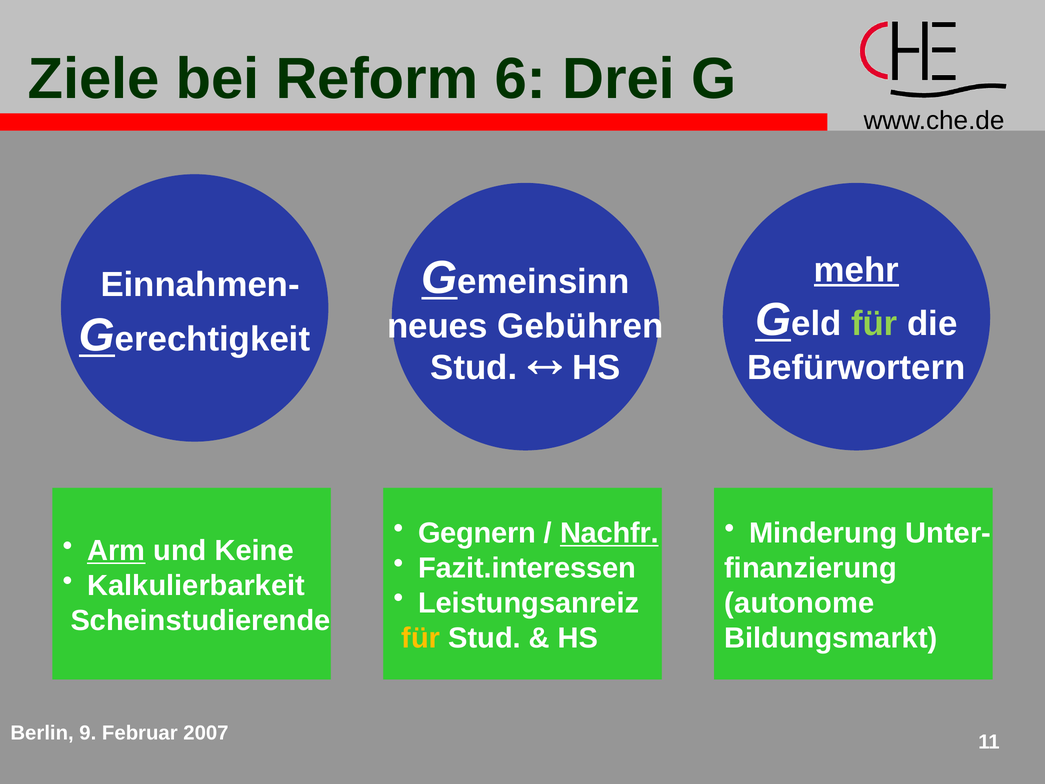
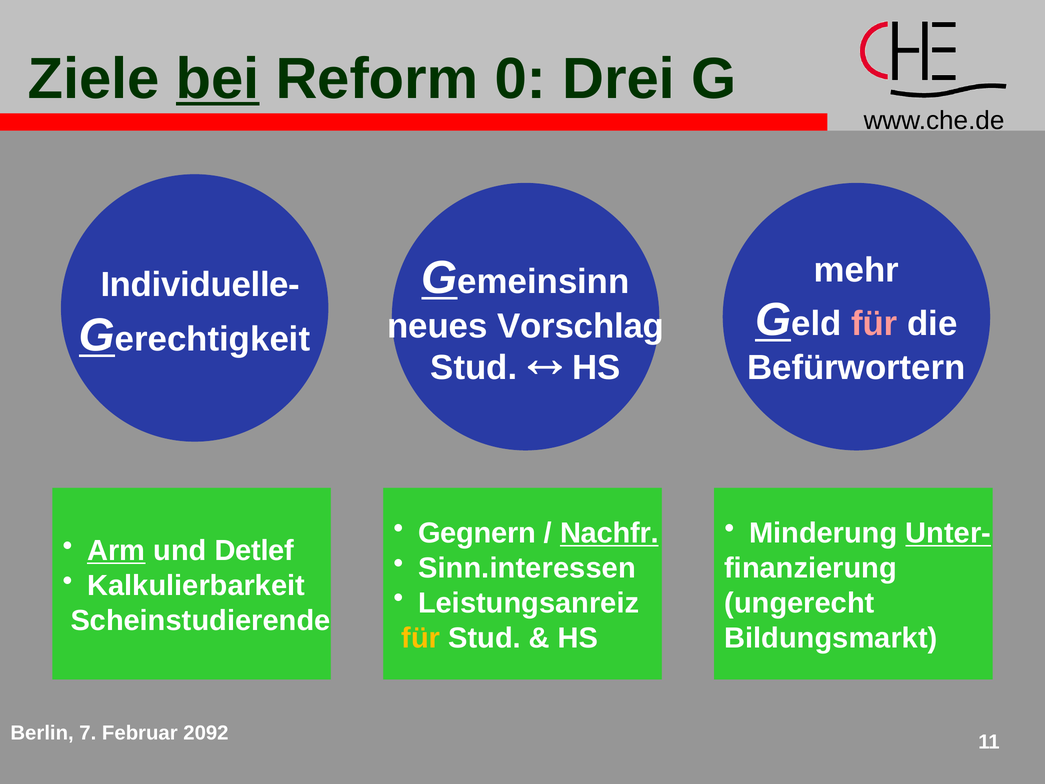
bei underline: none -> present (218, 79)
6: 6 -> 0 (520, 79)
mehr underline: present -> none (856, 270)
Einnahmen-: Einnahmen- -> Individuelle- (200, 285)
für colour: light green -> pink (874, 324)
Gebühren: Gebühren -> Vorschlag (581, 326)
Unter- underline: none -> present (948, 533)
Keine: Keine -> Detlef (254, 551)
Fazit.interessen: Fazit.interessen -> Sinn.interessen (527, 568)
autonome: autonome -> ungerecht (799, 603)
9: 9 -> 7 (88, 733)
2007: 2007 -> 2092 (206, 733)
